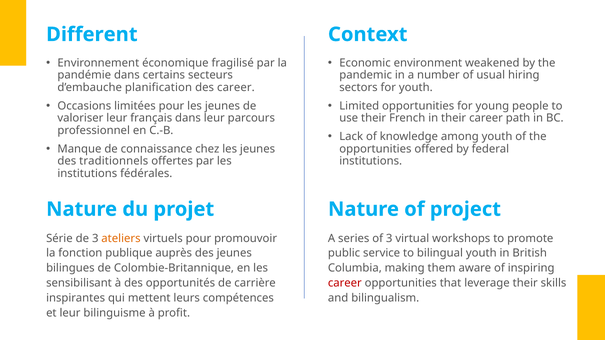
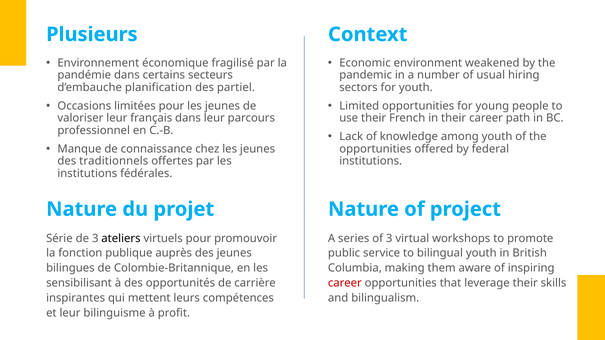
Different: Different -> Plusieurs (92, 34)
des career: career -> partiel (236, 87)
ateliers colour: orange -> black (121, 239)
